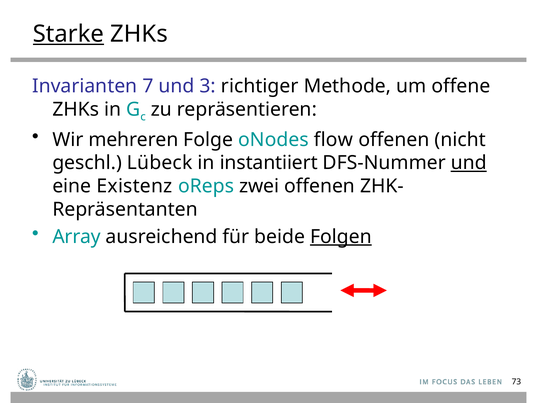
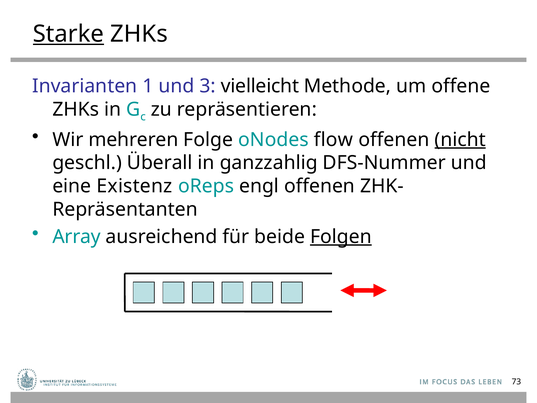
7: 7 -> 1 (148, 86)
richtiger: richtiger -> vielleicht (260, 86)
nicht underline: none -> present (460, 140)
Lübeck: Lübeck -> Überall (160, 163)
instantiiert: instantiiert -> ganzzahlig (269, 163)
und underline: present -> none (469, 163)
zwei: zwei -> engl (259, 186)
